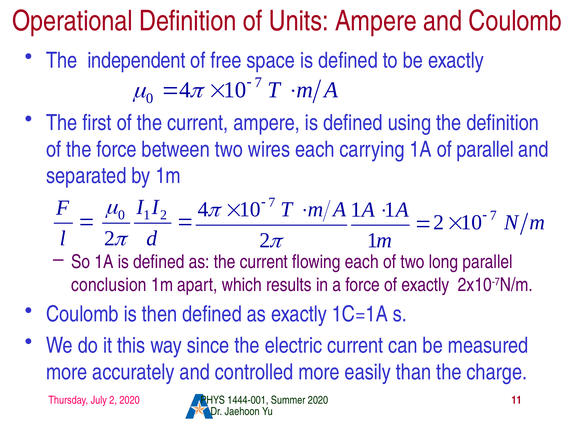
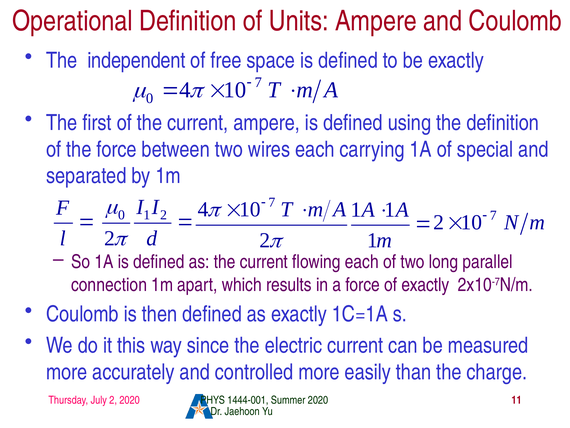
of parallel: parallel -> special (485, 149)
conclusion: conclusion -> connection (109, 285)
